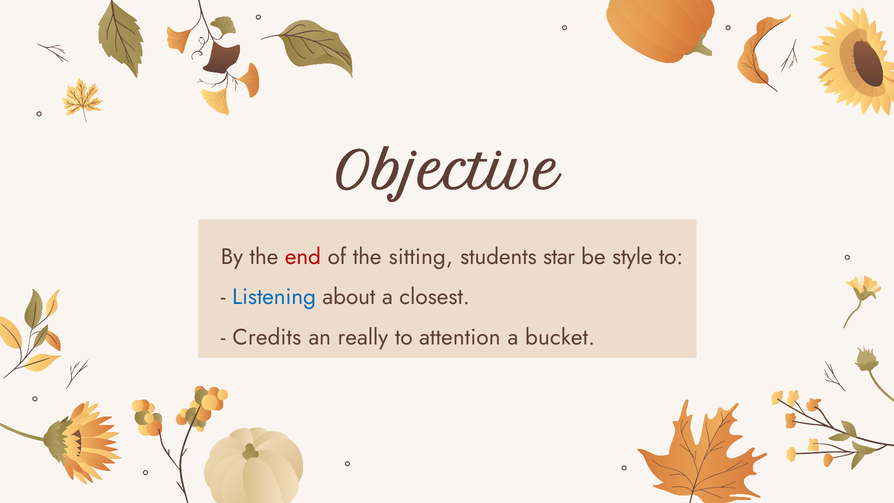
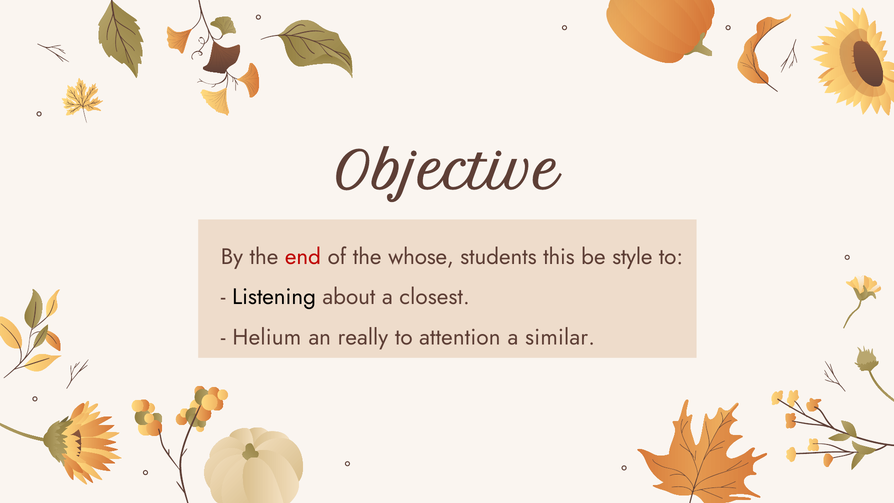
sitting: sitting -> whose (421, 257)
star: star -> this (559, 257)
Listening colour: blue -> black (274, 297)
Credits: Credits -> Helium (267, 337)
bucket: bucket -> similar (560, 337)
